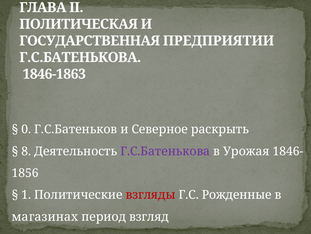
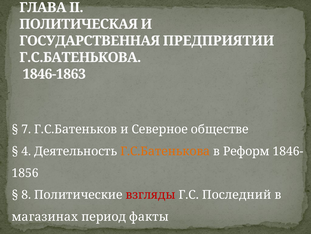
0: 0 -> 7 (26, 129)
раскрыть: раскрыть -> обществе (220, 129)
8: 8 -> 4 (26, 151)
Г.С.Батенькова colour: purple -> orange (165, 151)
Урожая: Урожая -> Реформ (246, 151)
1: 1 -> 8 (26, 194)
Рожденные: Рожденные -> Последний (237, 194)
взгляд: взгляд -> факты (149, 216)
